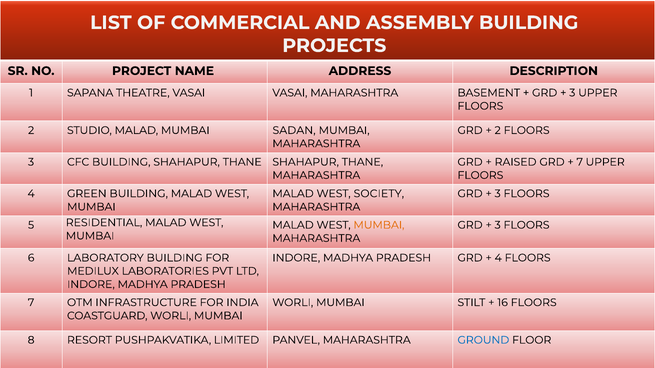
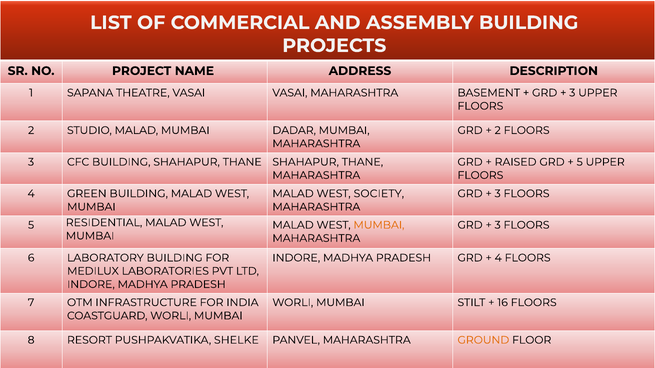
SADAN: SADAN -> DADAR (294, 130)
7: 7 -> 5 (580, 162)
LIMITED: LIMITED -> SHELKE (236, 340)
GROUND colour: blue -> orange (483, 340)
